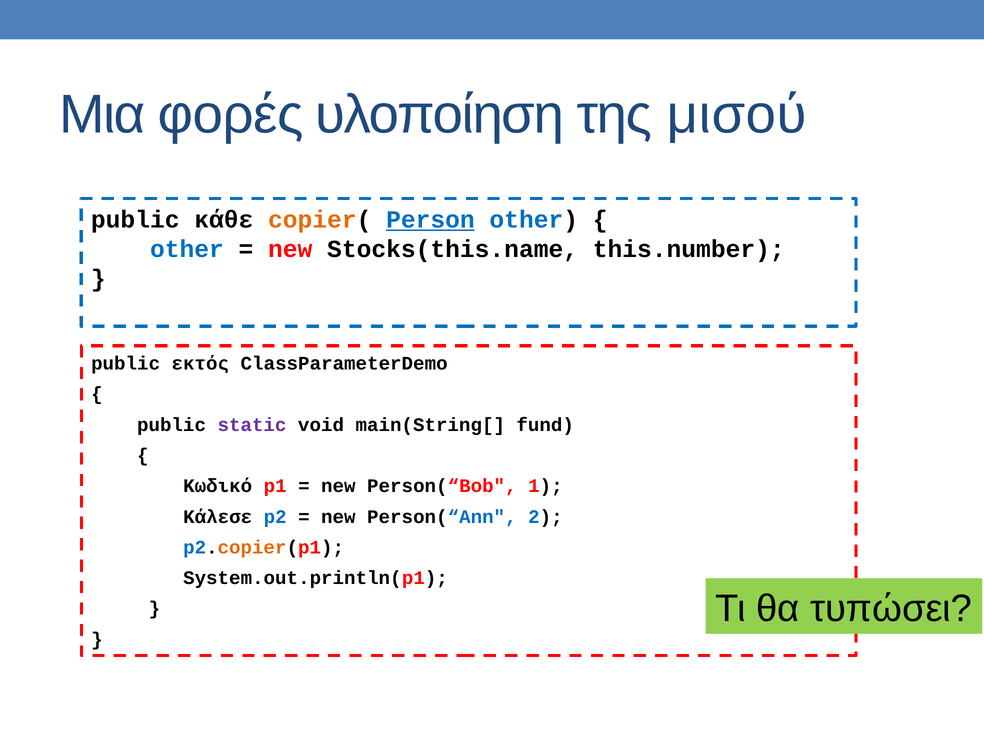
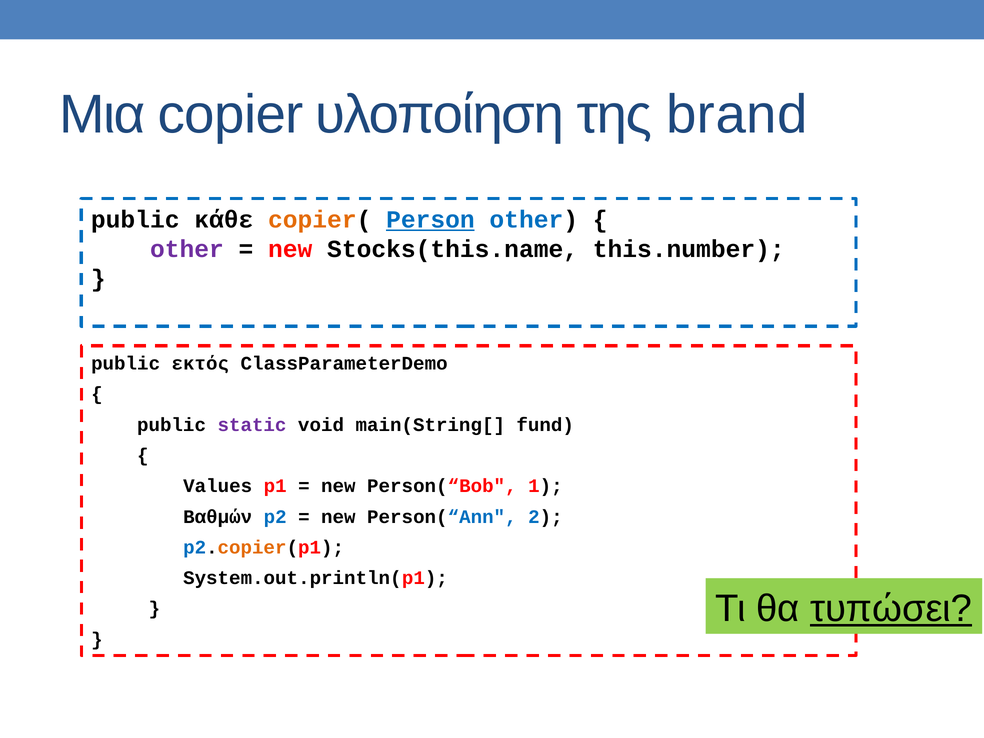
φορές: φορές -> copier (231, 114)
μισού: μισού -> brand (737, 114)
other colour: blue -> purple (187, 249)
Κωδικό: Κωδικό -> Values (218, 486)
Κάλεσε: Κάλεσε -> Βαθμών (218, 517)
τυπώσει underline: none -> present (891, 609)
